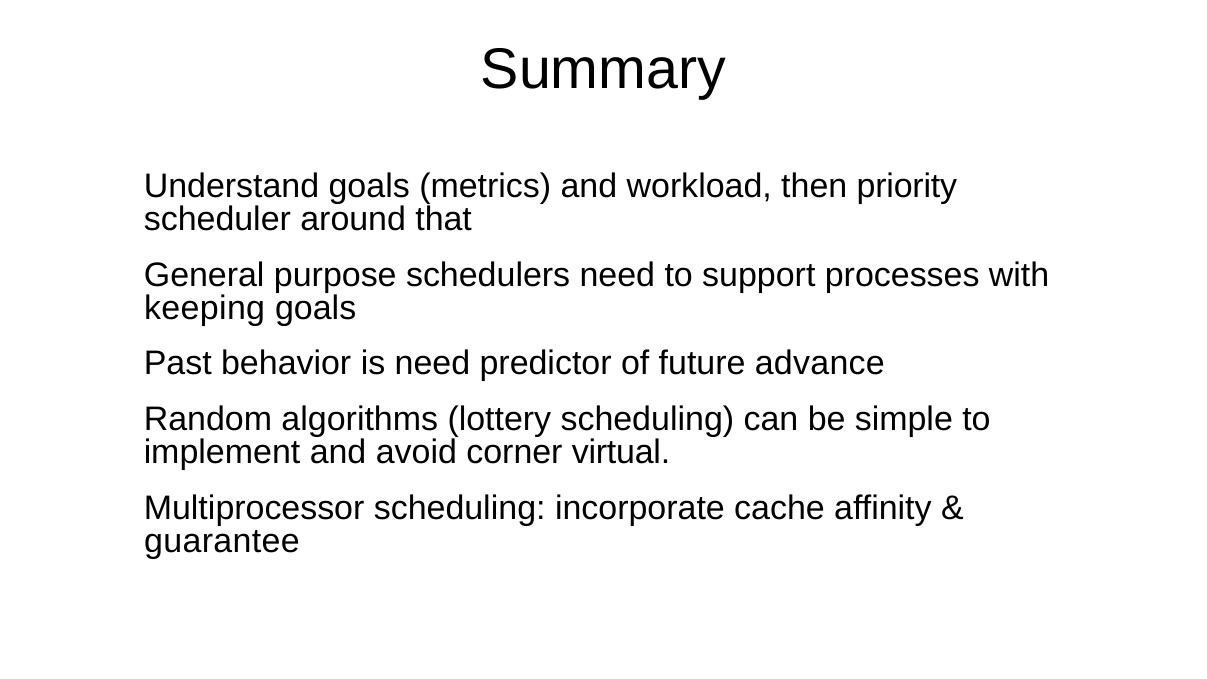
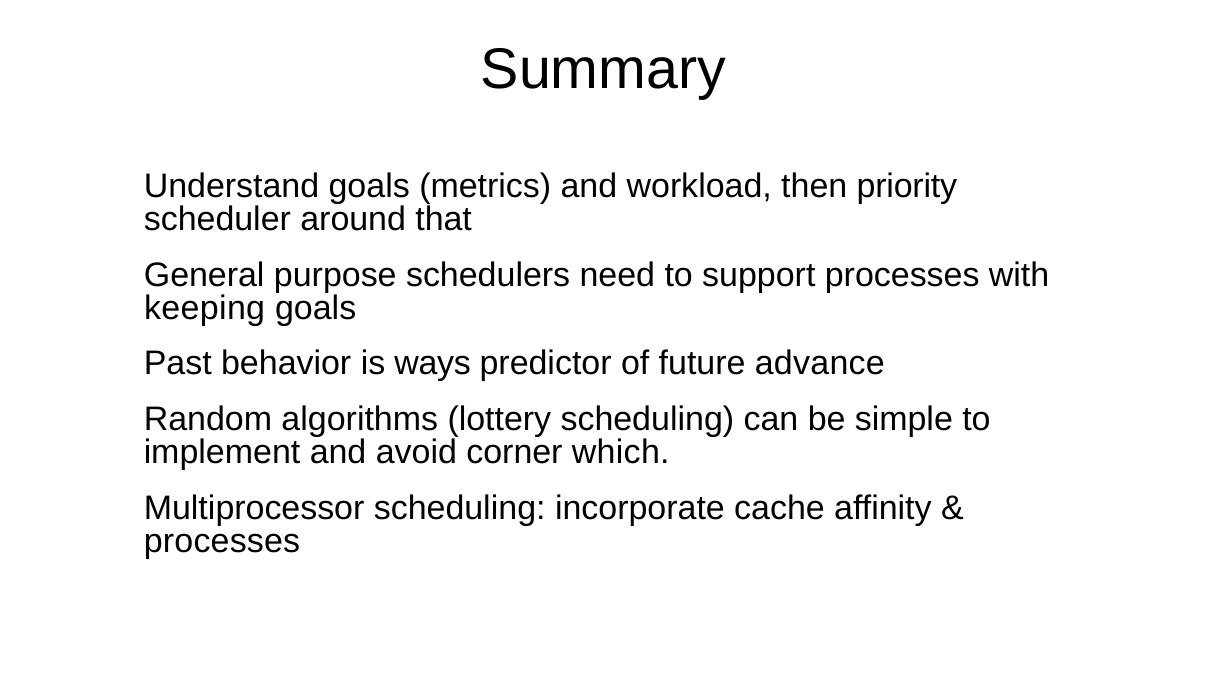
is need: need -> ways (433, 364)
virtual: virtual -> which (621, 452)
guarantee: guarantee -> processes (222, 541)
